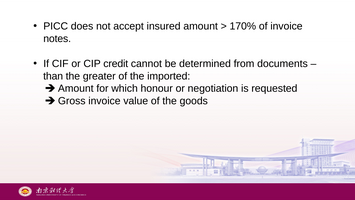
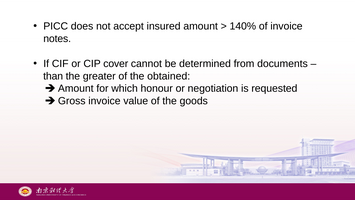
170%: 170% -> 140% (243, 26)
credit: credit -> cover (116, 64)
imported: imported -> obtained (169, 76)
